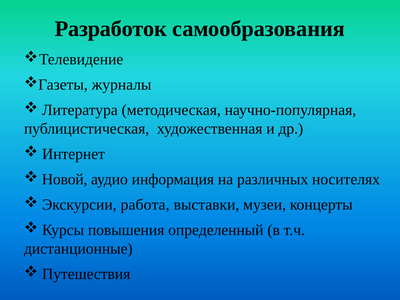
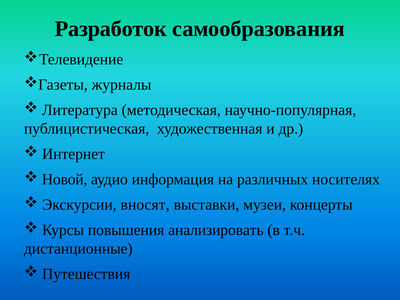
работа: работа -> вносят (145, 205)
определенный: определенный -> анализировать (216, 230)
